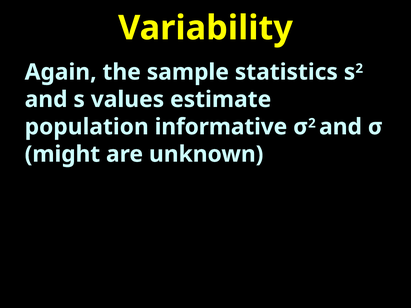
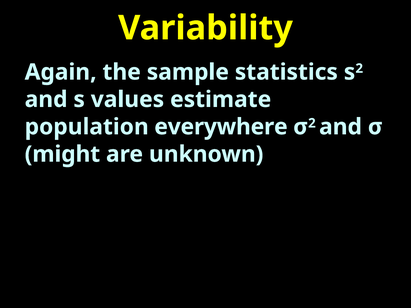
informative: informative -> everywhere (221, 127)
